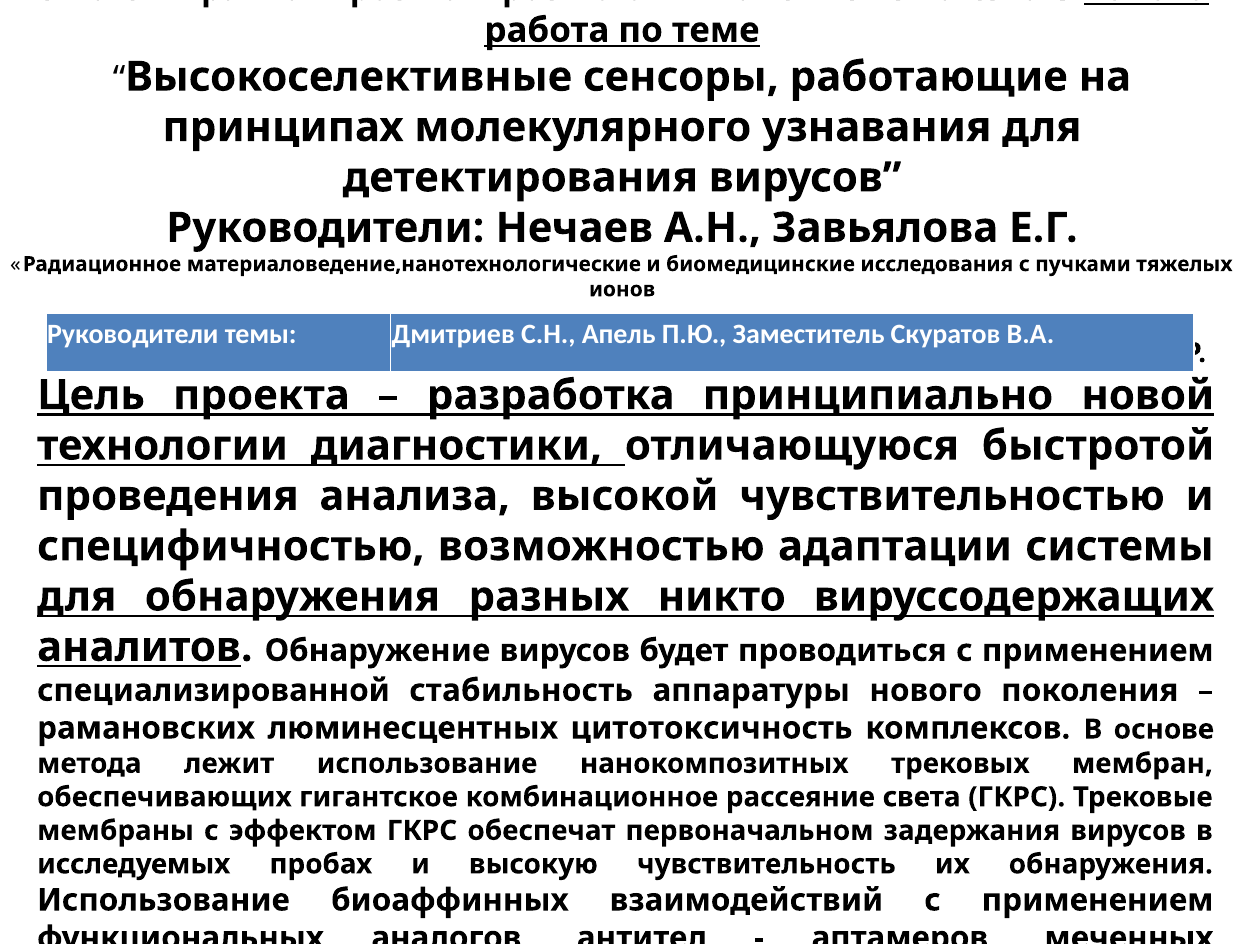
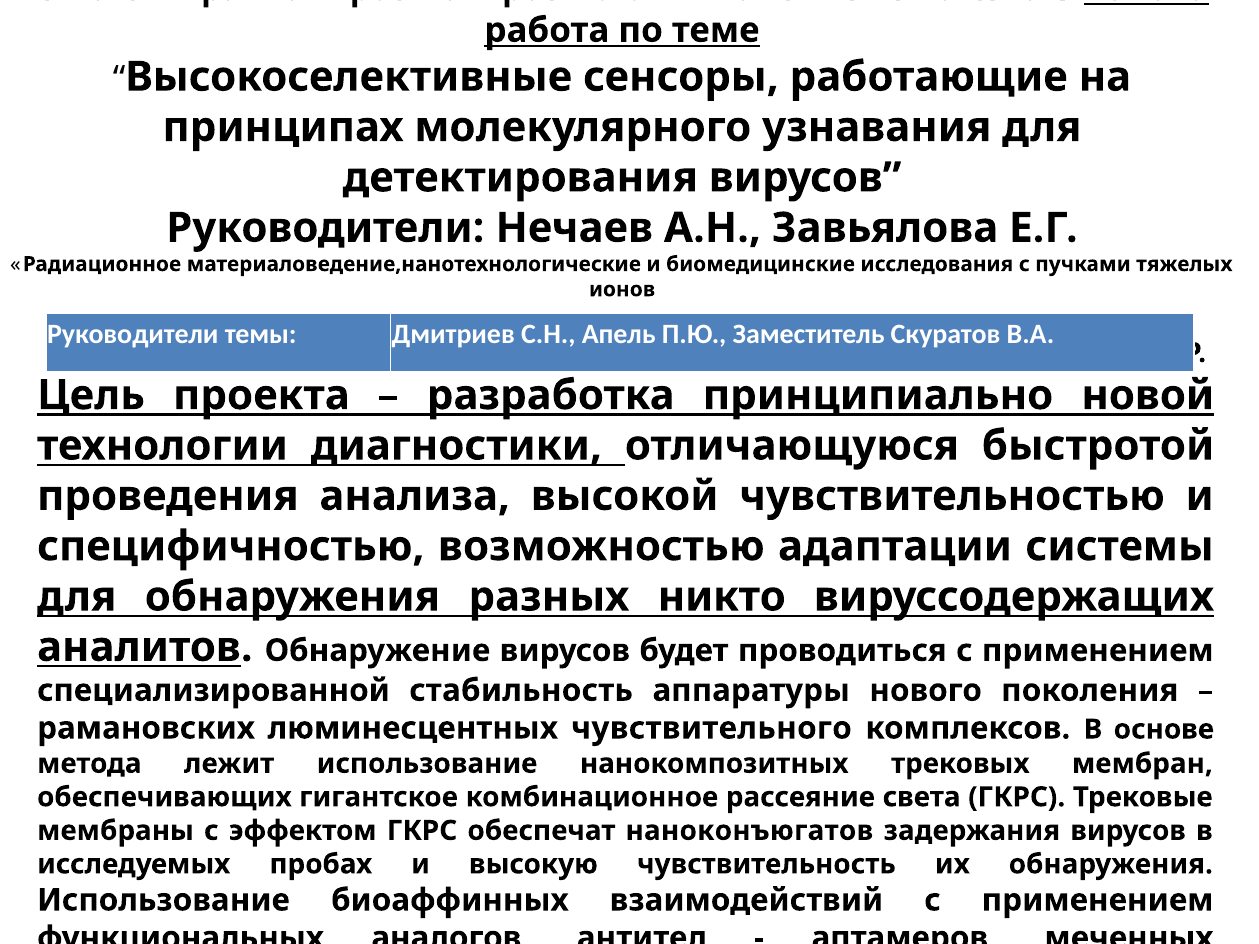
цитотоксичность: цитотоксичность -> чувствительного (711, 728)
первоначальном: первоначальном -> наноконъюгатов (749, 831)
